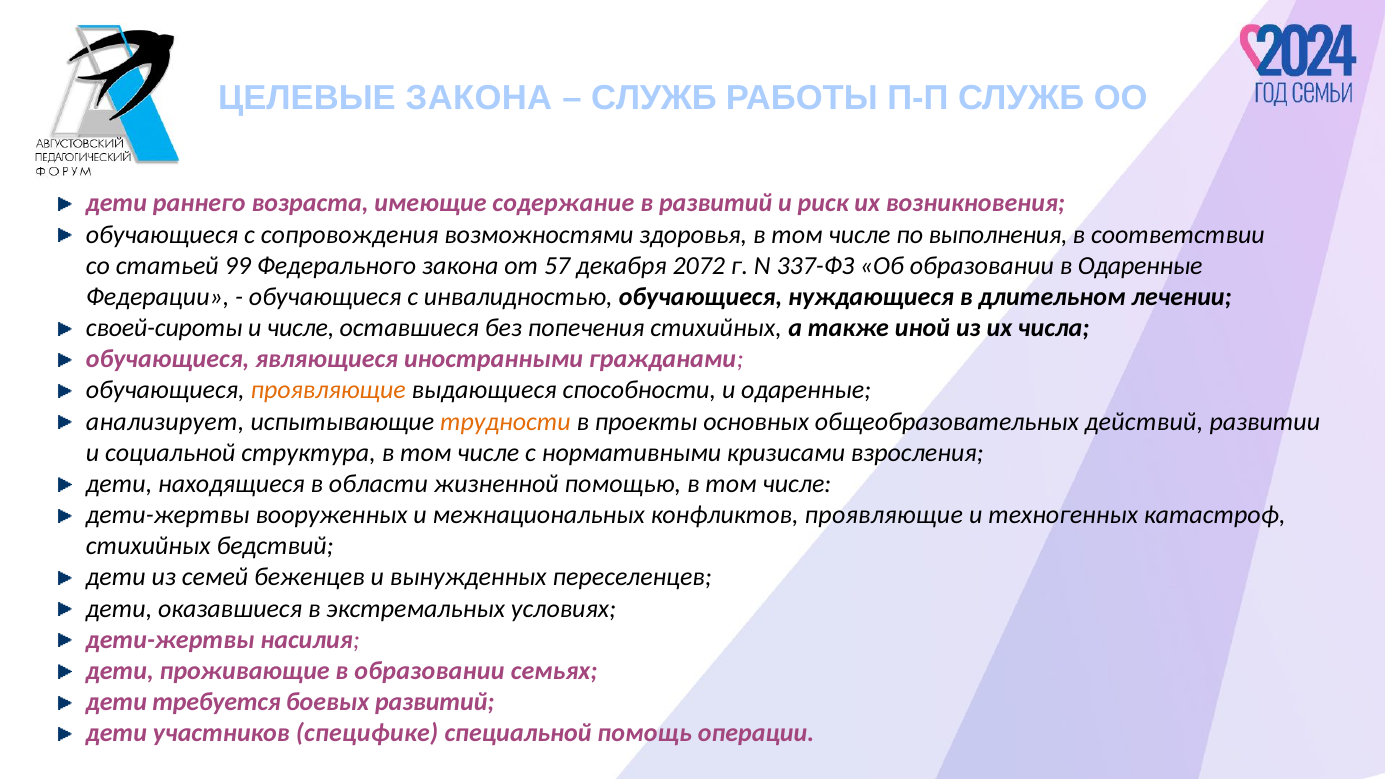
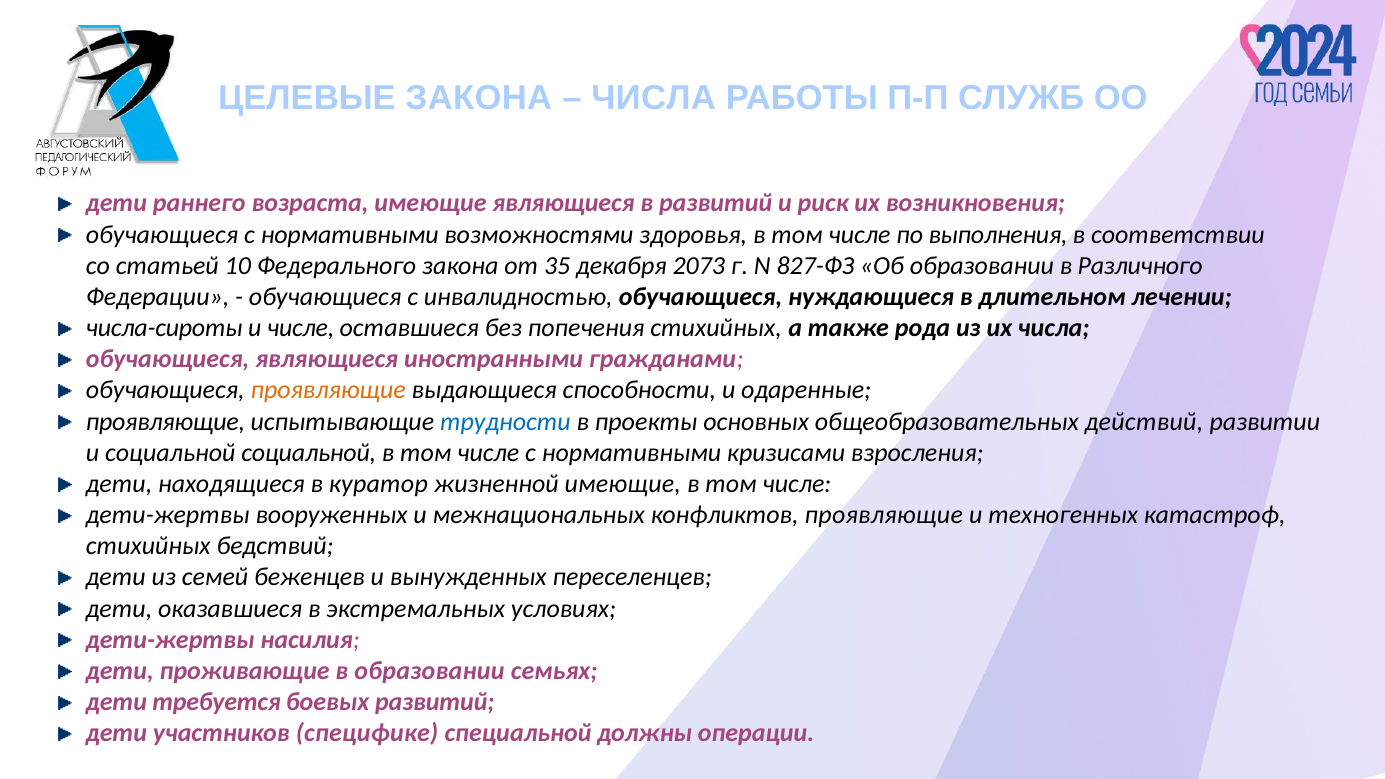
СЛУЖБ: СЛУЖБ -> ЧИСЛА (654, 98)
имеющие содержание: содержание -> являющиеся (563, 203)
обучающиеся с сопровождения: сопровождения -> нормативными (350, 235)
99: 99 -> 10 (238, 266)
57: 57 -> 35 (557, 266)
2072: 2072 -> 2073 (699, 266)
337-ФЗ: 337-ФЗ -> 827-ФЗ (815, 266)
в Одаренные: Одаренные -> Различного (1140, 266)
своей-сироты: своей-сироты -> числа-сироты (164, 328)
иной: иной -> рода (922, 328)
анализирует: анализирует -> проявляющие (165, 422)
трудности colour: orange -> blue (505, 422)
социальной структура: структура -> социальной (309, 453)
области: области -> куратор (378, 484)
жизненной помощью: помощью -> имеющие (623, 484)
помощь: помощь -> должны (645, 733)
